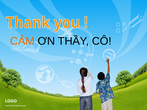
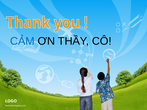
CẢM colour: orange -> blue (22, 41)
